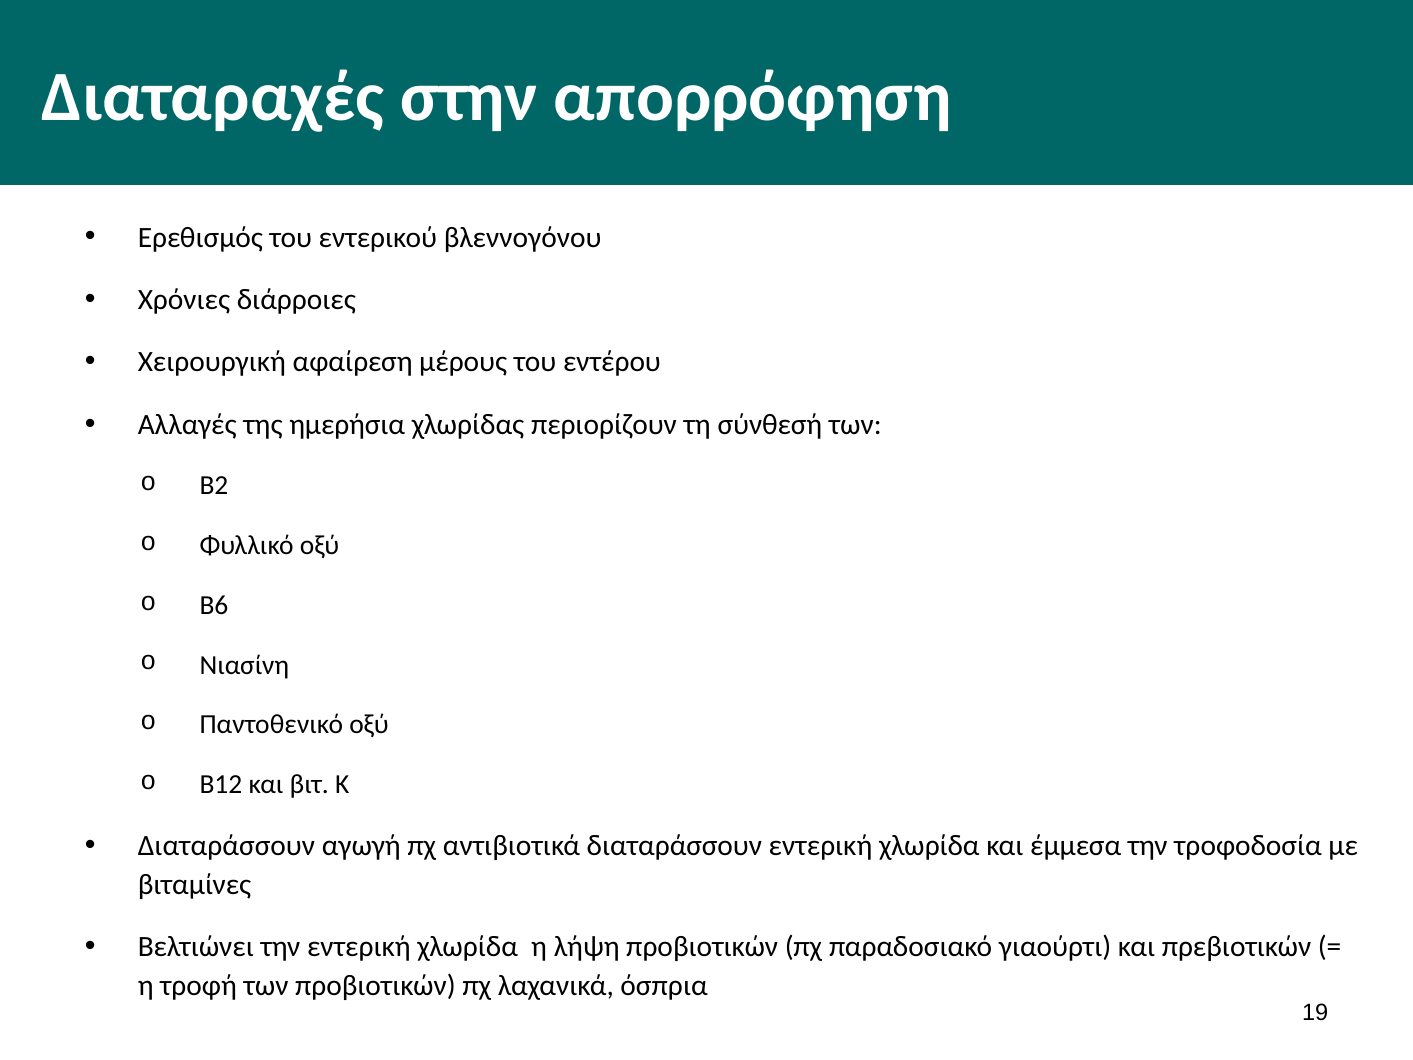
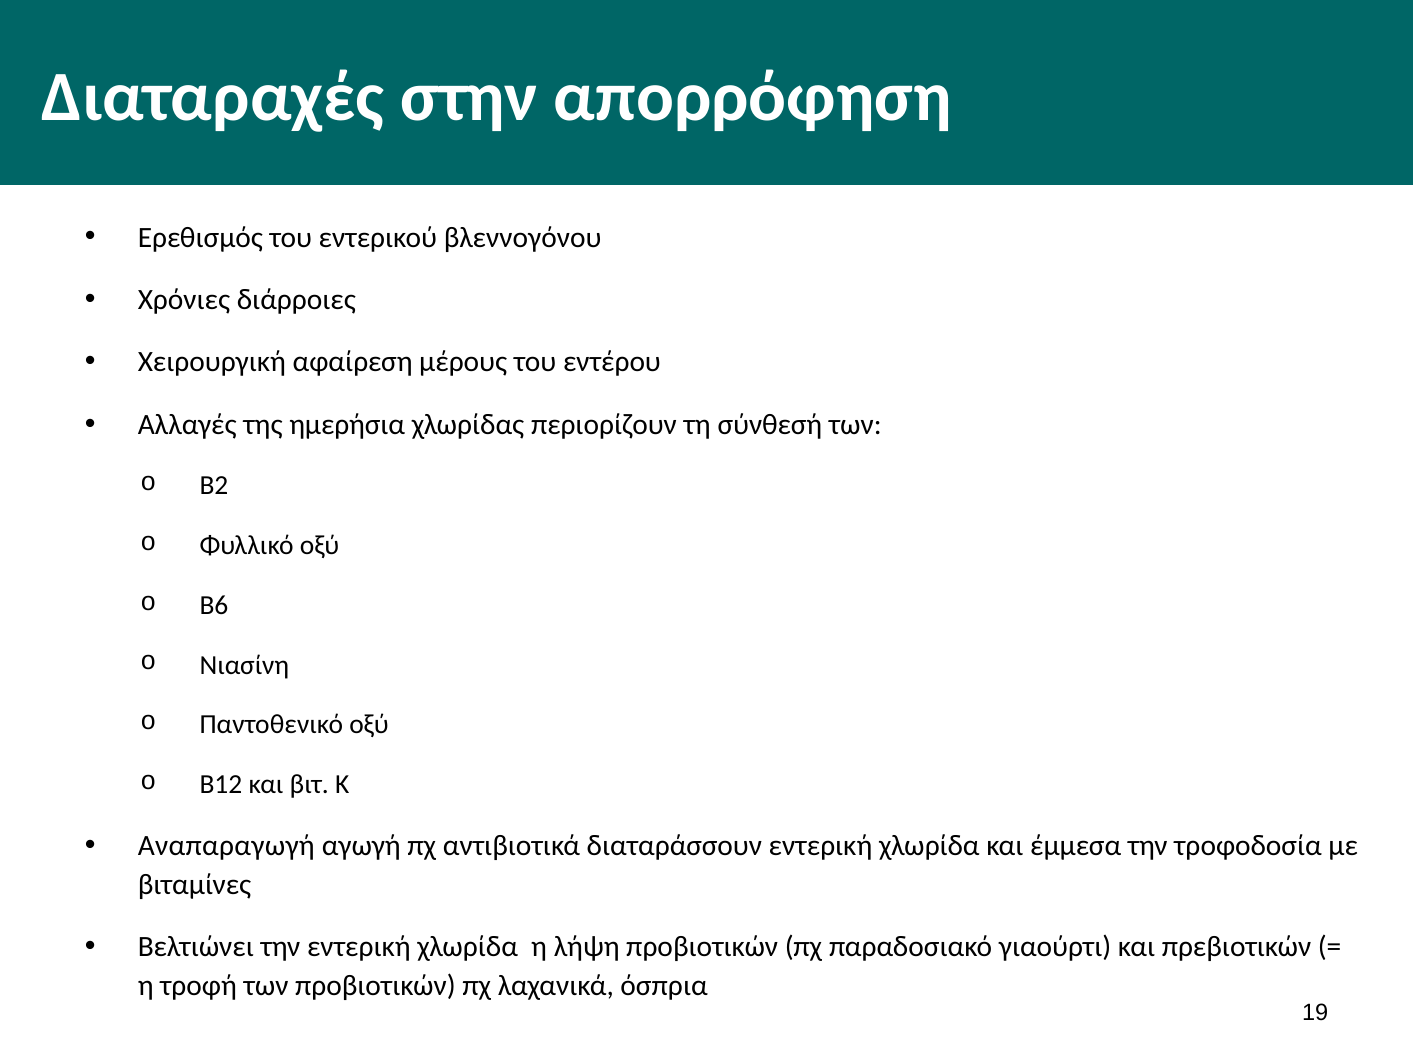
Διαταράσσουν: Διαταράσσουν -> Αναπαραγωγή (226, 846)
